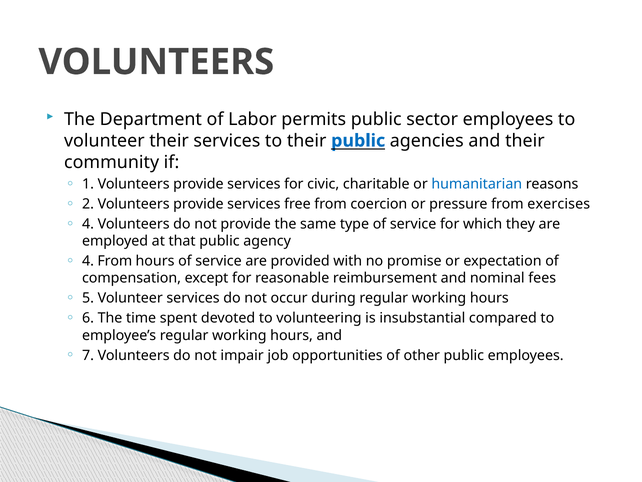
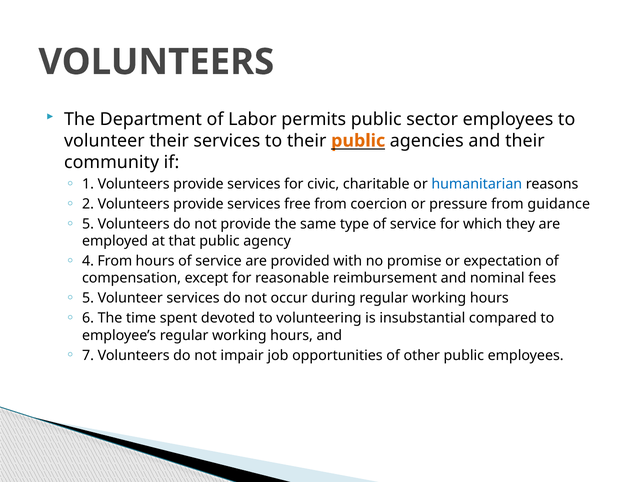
public colour: blue -> orange (358, 141)
exercises: exercises -> guidance (559, 204)
4: 4 -> 5 (88, 224)
